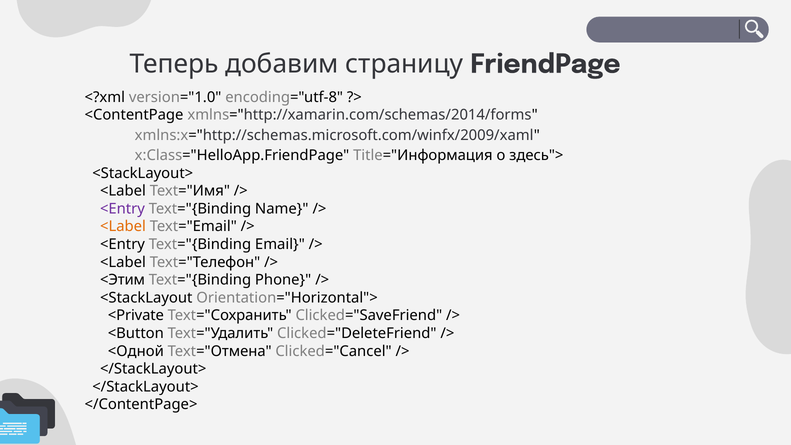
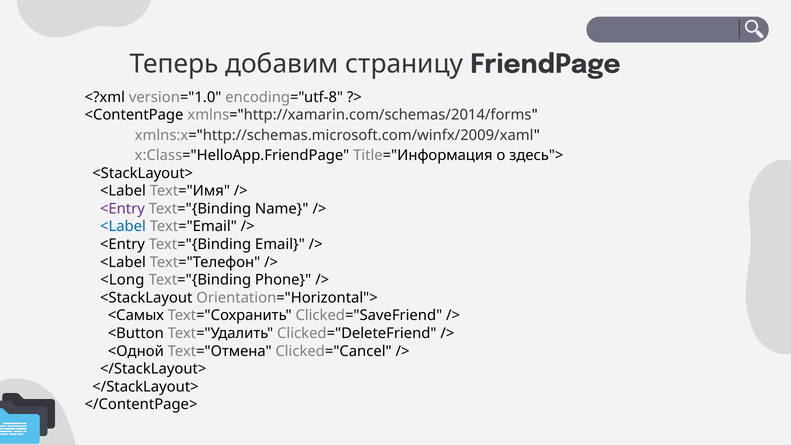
<Label colour: orange -> blue (123, 226)
<Этим: <Этим -> <Long (122, 280)
<Private: <Private -> <Самых (136, 315)
